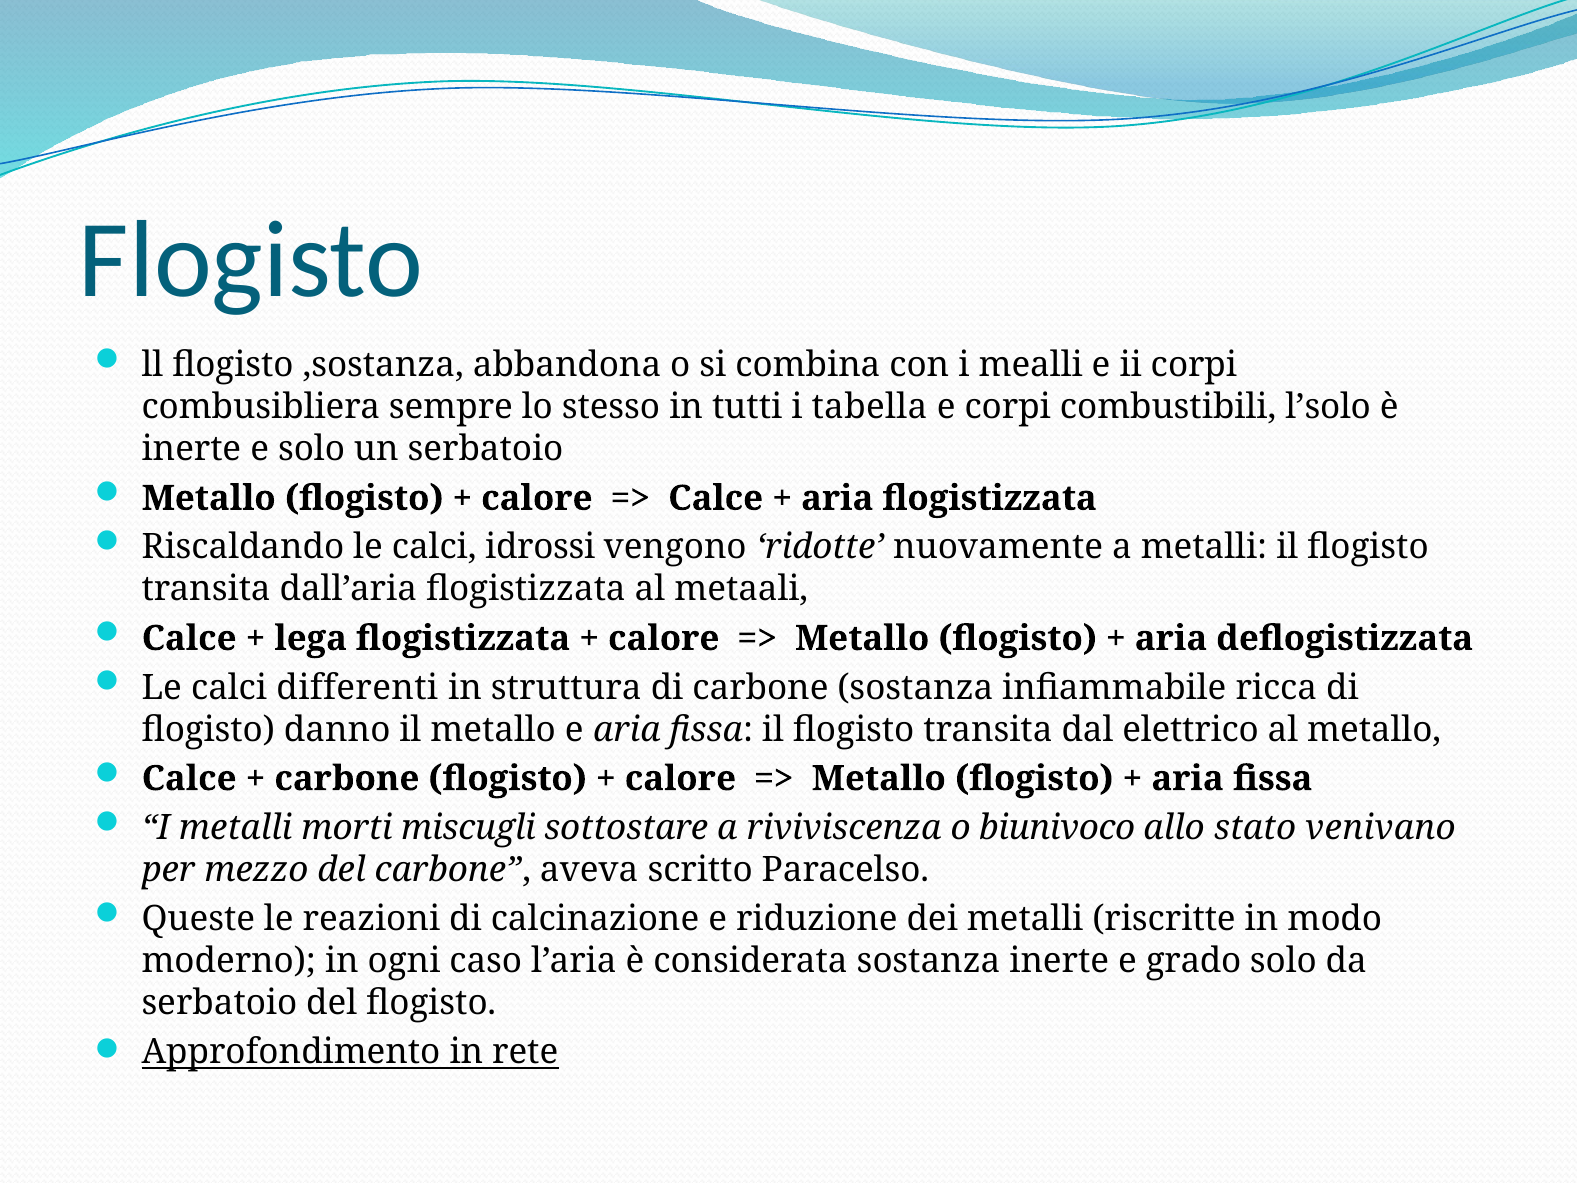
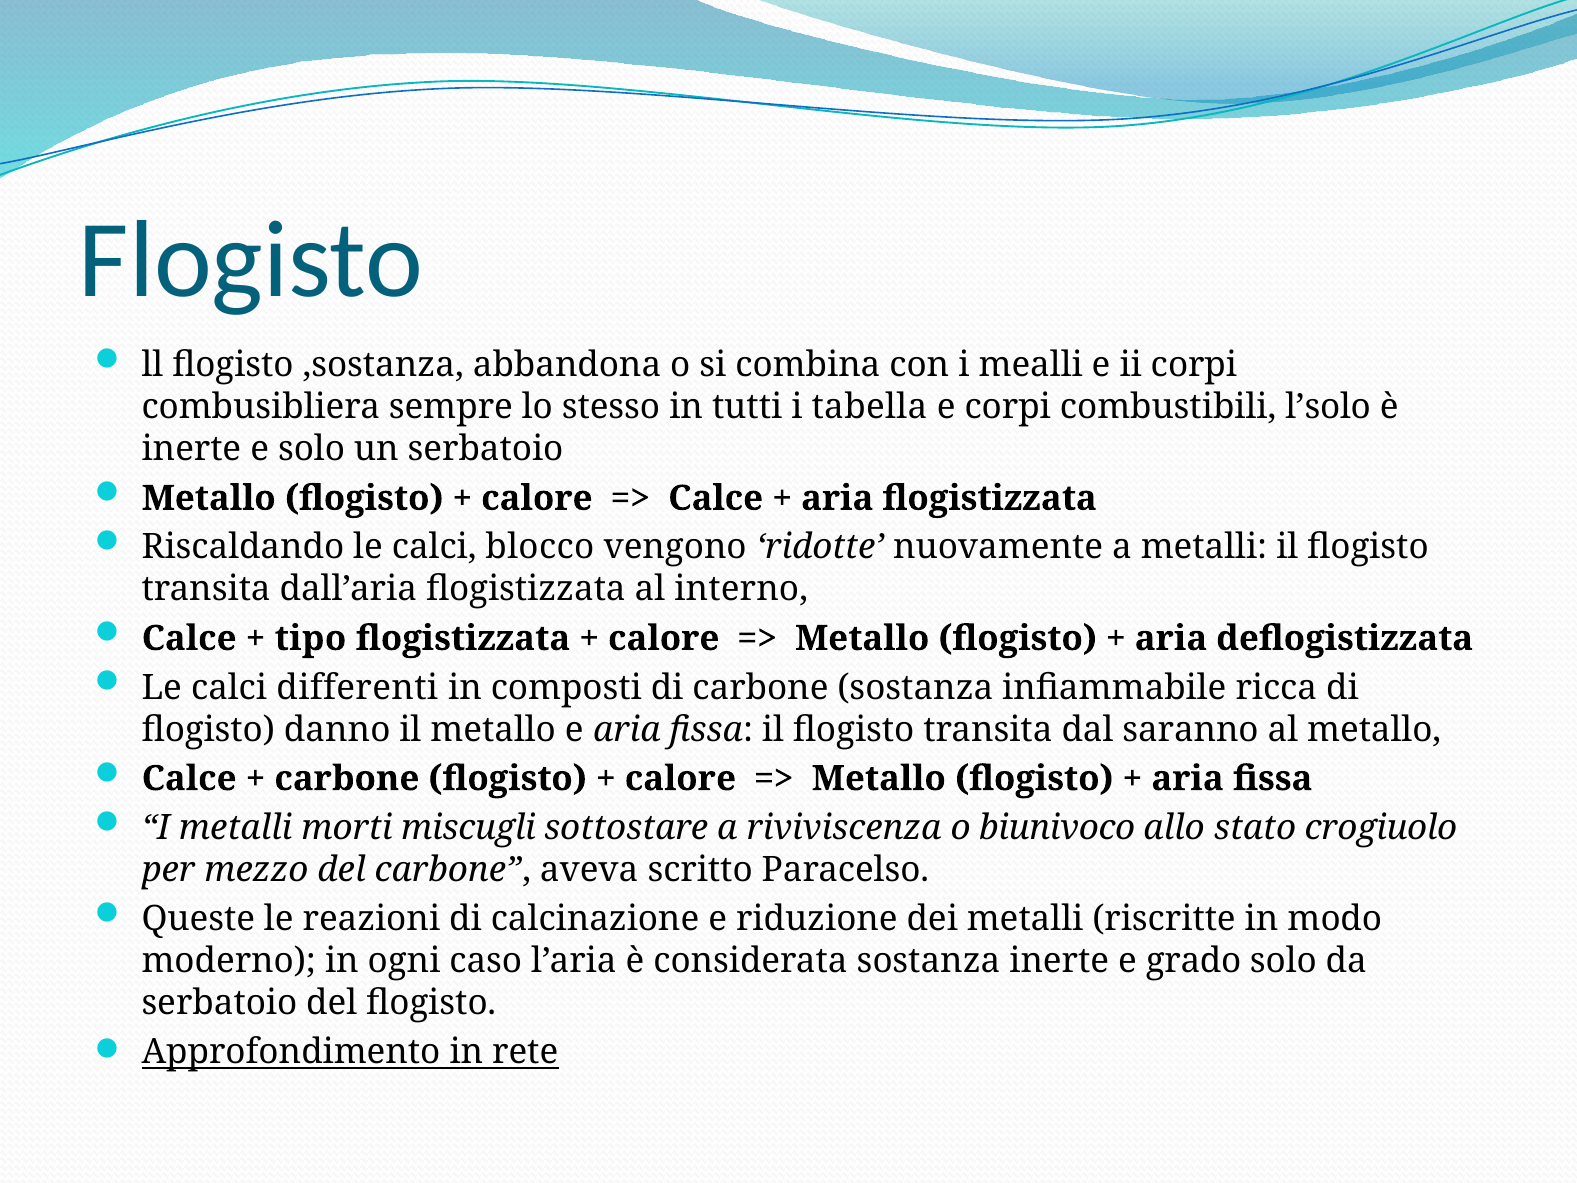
idrossi: idrossi -> blocco (540, 547)
metaali: metaali -> interno (741, 589)
lega: lega -> tipo (311, 638)
struttura: struttura -> composti (566, 687)
elettrico: elettrico -> saranno (1191, 729)
venivano: venivano -> crogiuolo (1381, 827)
